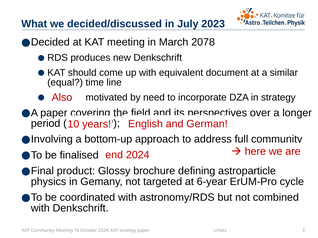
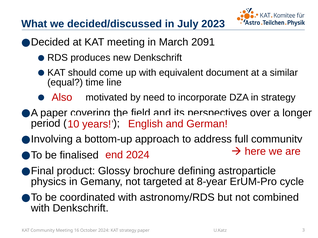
2078: 2078 -> 2091 (203, 42)
6-year: 6-year -> 8-year (212, 182)
